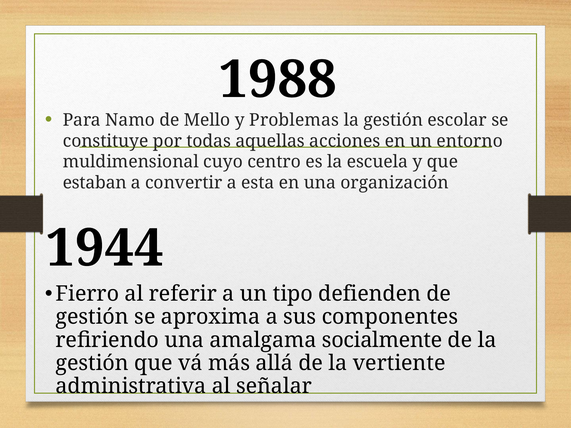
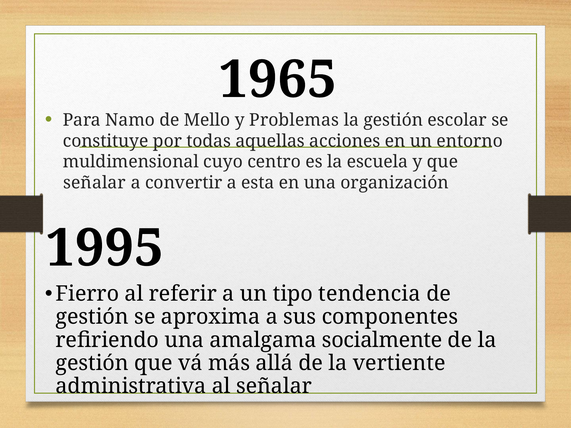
1988: 1988 -> 1965 (278, 80)
estaban: estaban -> señalar (94, 183)
1944: 1944 -> 1995 (104, 248)
defienden: defienden -> tendencia (369, 294)
